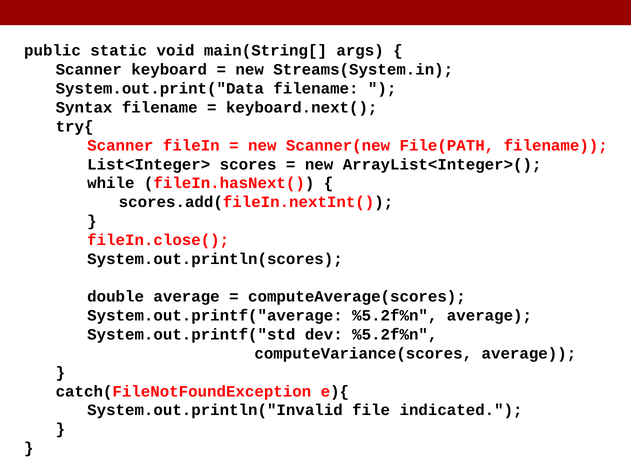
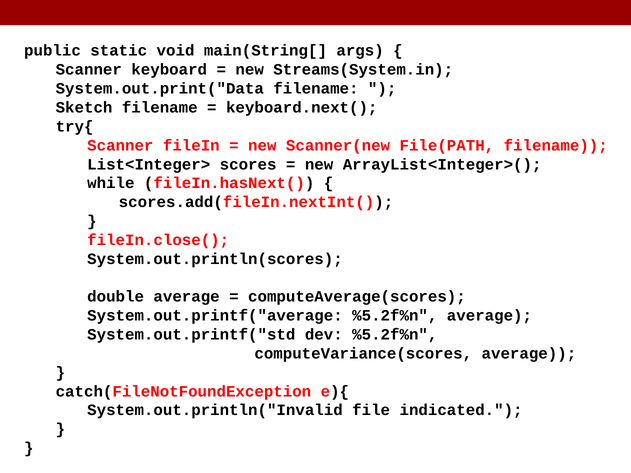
Syntax: Syntax -> Sketch (84, 108)
